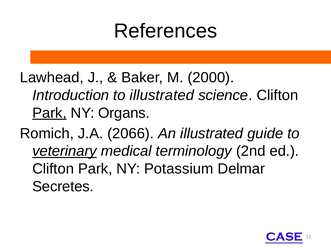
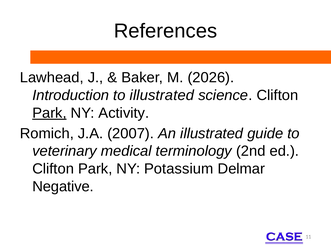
2000: 2000 -> 2026 (211, 78)
Organs: Organs -> Activity (124, 113)
2066: 2066 -> 2007 (131, 134)
veterinary underline: present -> none (65, 151)
Secretes: Secretes -> Negative (63, 187)
